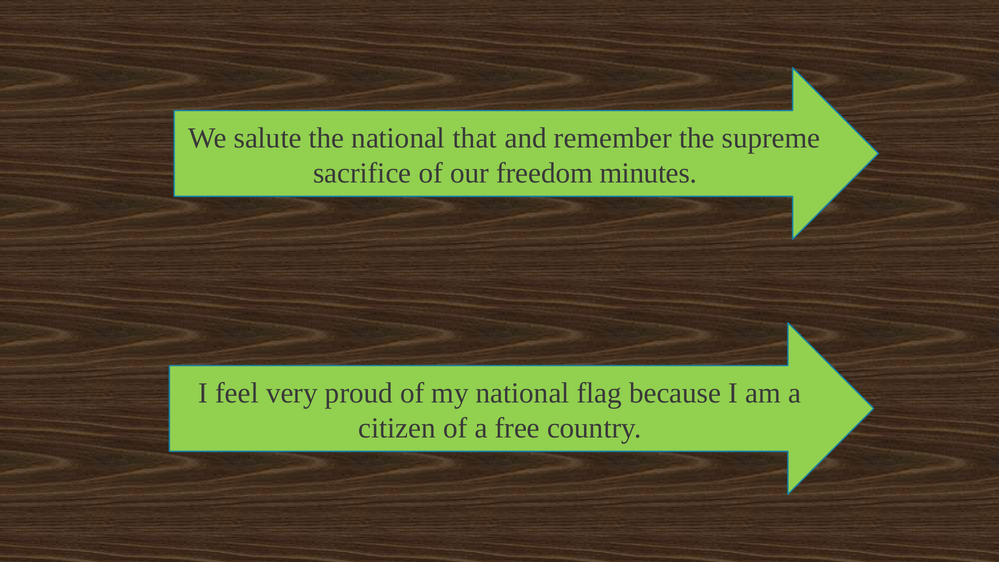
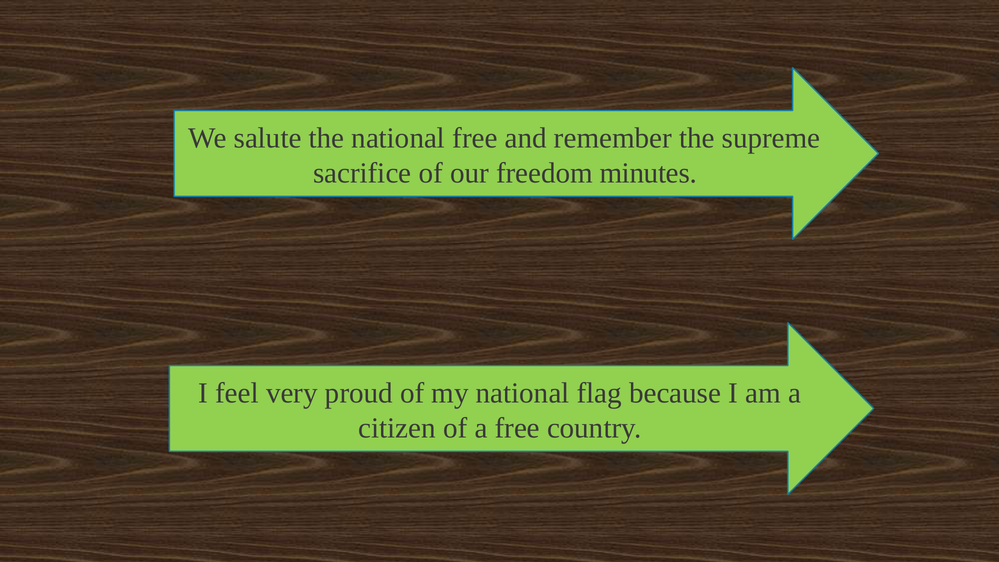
national that: that -> free (475, 138)
